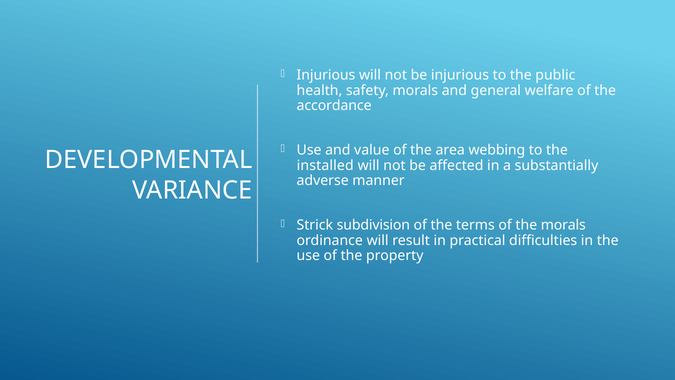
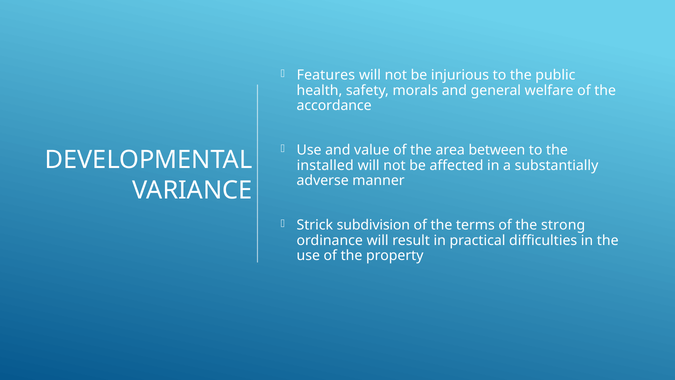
Injurious: Injurious -> Features (326, 75)
webbing: webbing -> between (497, 150)
the morals: morals -> strong (563, 225)
